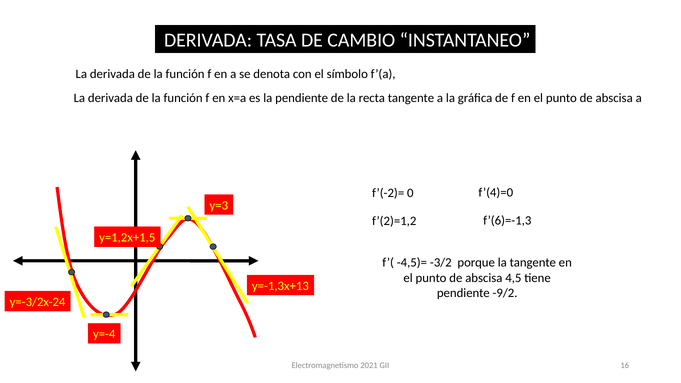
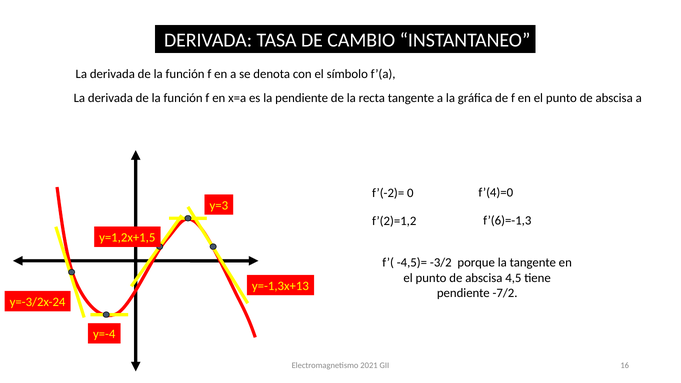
-9/2: -9/2 -> -7/2 (505, 293)
